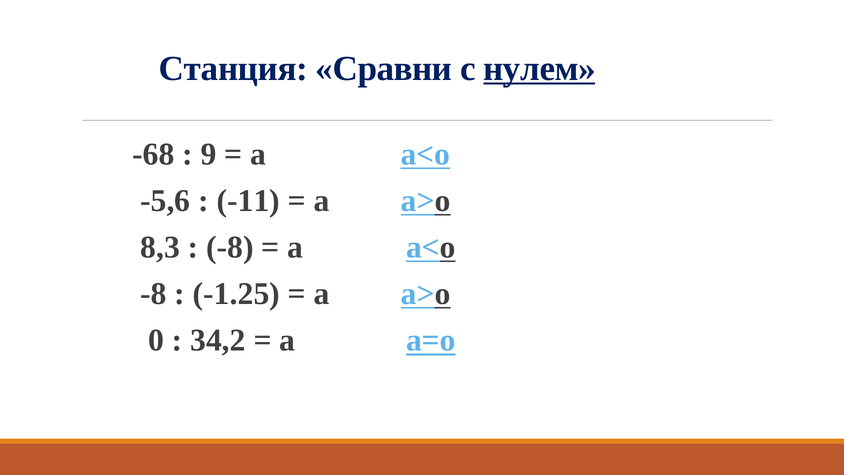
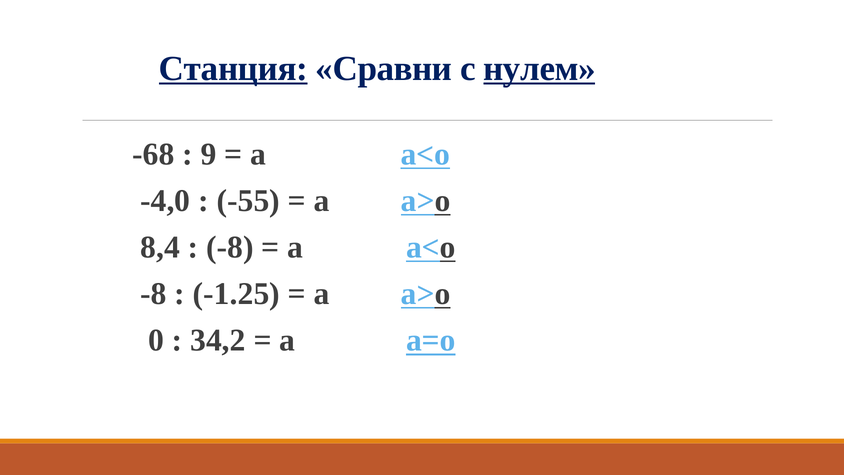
Станция underline: none -> present (234, 68)
-5,6: -5,6 -> -4,0 (165, 201)
-11: -11 -> -55 (248, 201)
8,3: 8,3 -> 8,4 (160, 247)
